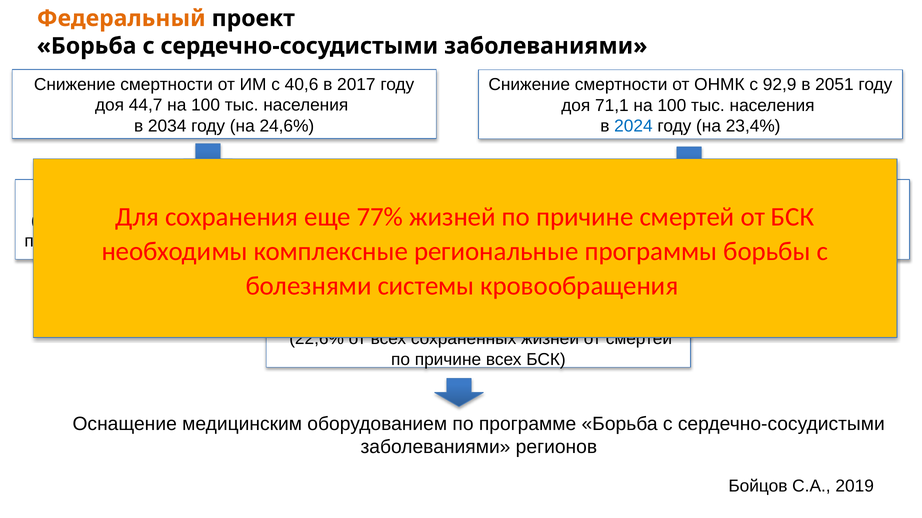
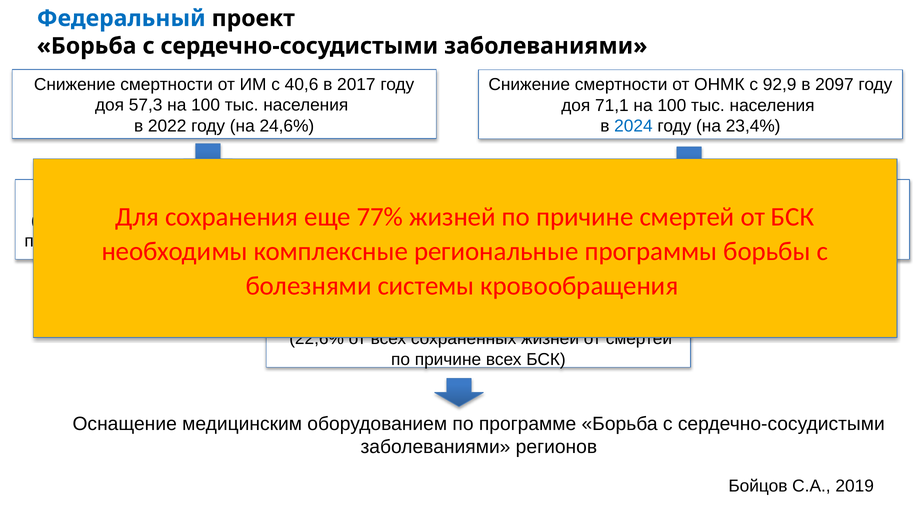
Федеральный colour: orange -> blue (121, 18)
2051: 2051 -> 2097 (834, 85)
44,7: 44,7 -> 57,3 (146, 105)
2034: 2034 -> 2022 (167, 126)
